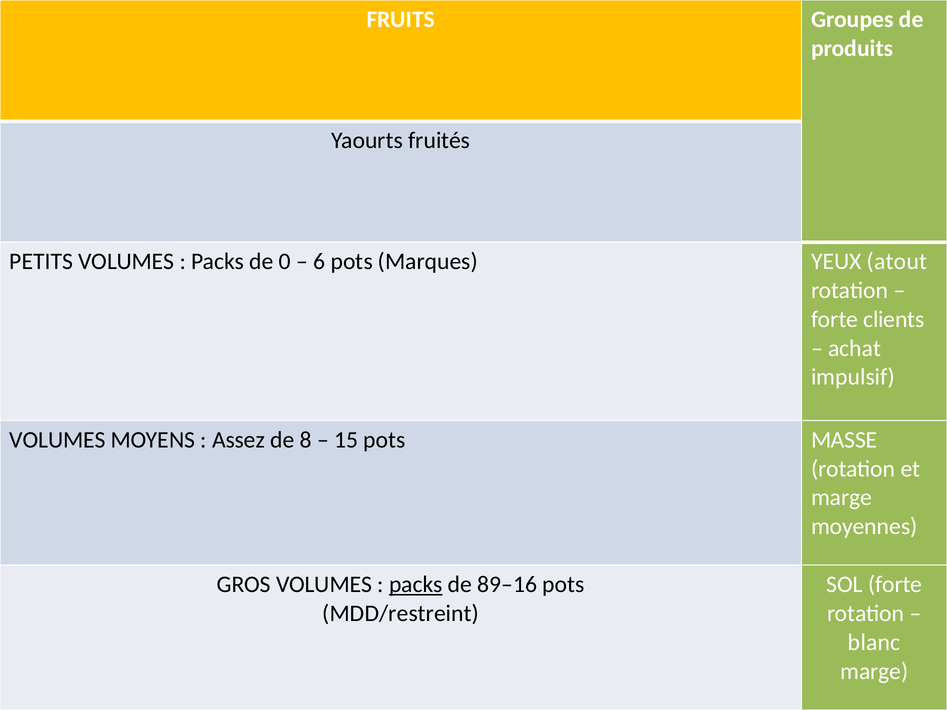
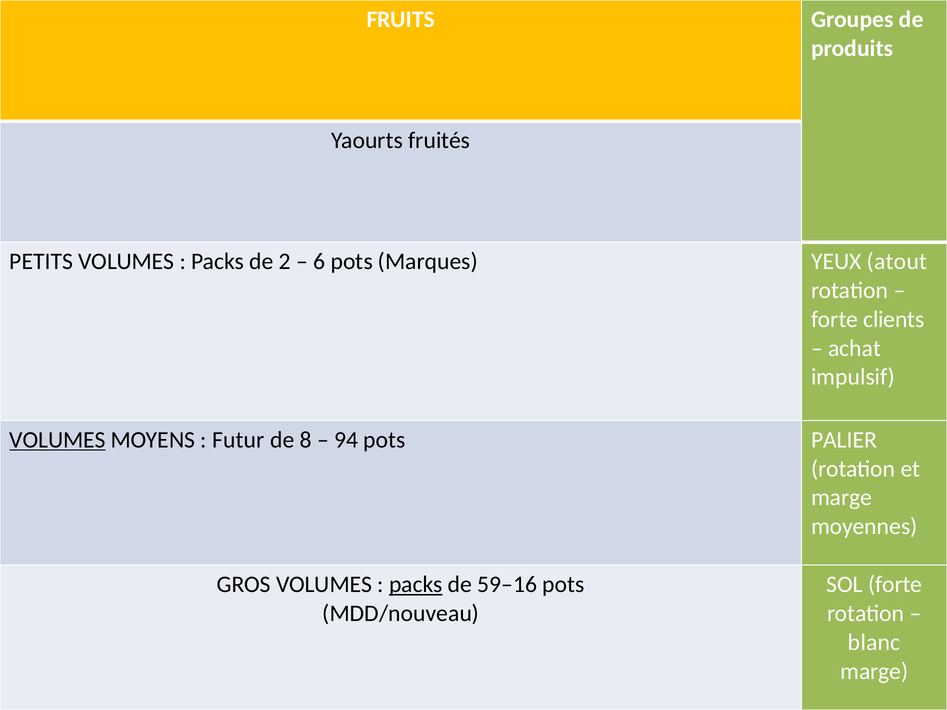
0: 0 -> 2 (285, 262)
VOLUMES underline: none -> present (57, 440)
Assez: Assez -> Futur (238, 440)
15: 15 -> 94 (346, 440)
MASSE: MASSE -> PALIER (844, 440)
89–16: 89–16 -> 59–16 (507, 585)
MDD/restreint: MDD/restreint -> MDD/nouveau (401, 614)
